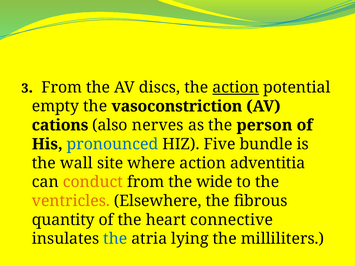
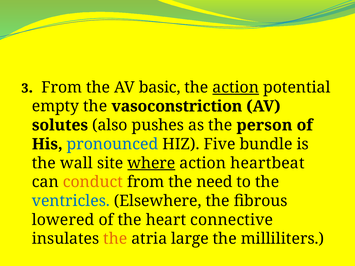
discs: discs -> basic (160, 87)
cations: cations -> solutes (60, 125)
nerves: nerves -> pushes (158, 125)
where underline: none -> present (151, 163)
adventitia: adventitia -> heartbeat (267, 163)
wide: wide -> need (214, 182)
ventricles colour: orange -> blue (71, 201)
quantity: quantity -> lowered (63, 220)
the colour: blue -> orange (115, 239)
lying: lying -> large (190, 239)
